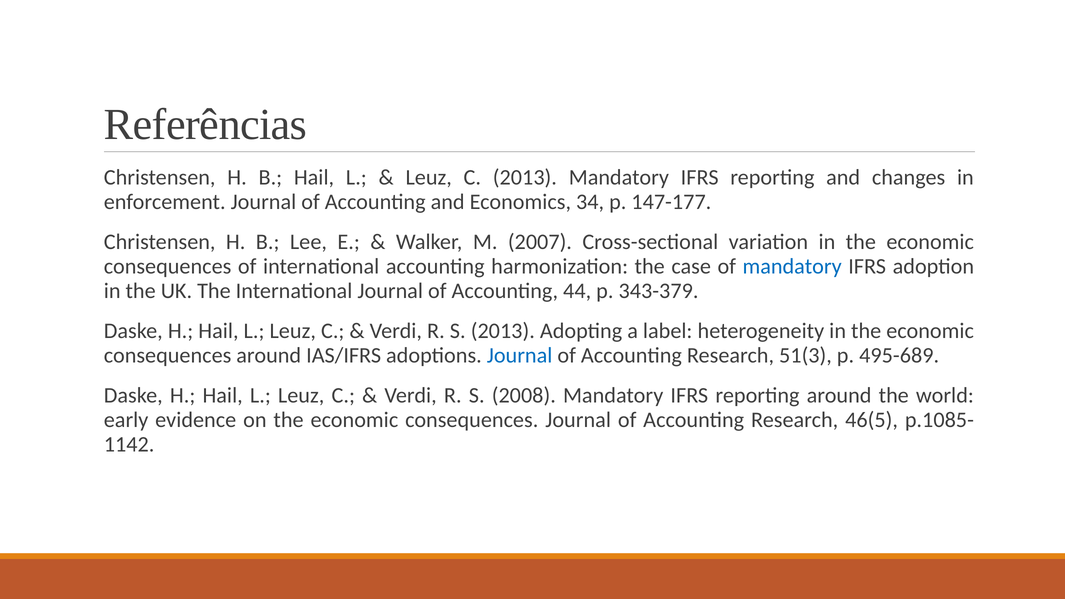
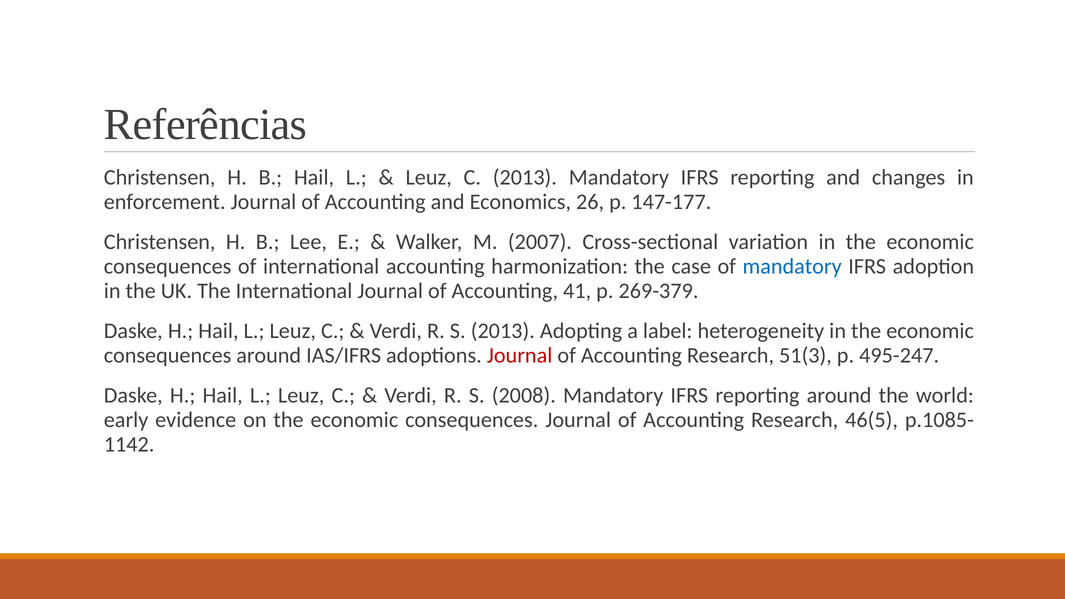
34: 34 -> 26 (590, 202)
44: 44 -> 41 (577, 291)
343-379: 343-379 -> 269-379 (659, 291)
Journal colour: blue -> red (520, 355)
495-689: 495-689 -> 495-247 (899, 355)
